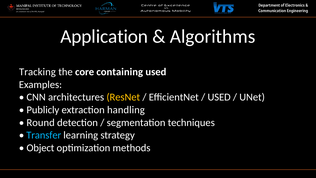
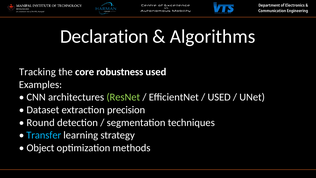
Application: Application -> Declaration (104, 36)
containing: containing -> robustness (120, 72)
ResNet colour: yellow -> light green (123, 97)
Publicly: Publicly -> Dataset (43, 110)
handling: handling -> precision (126, 110)
